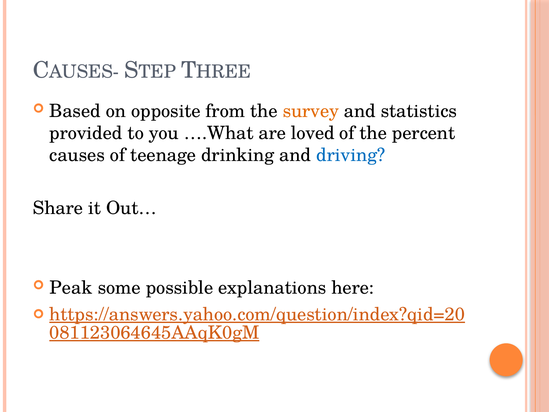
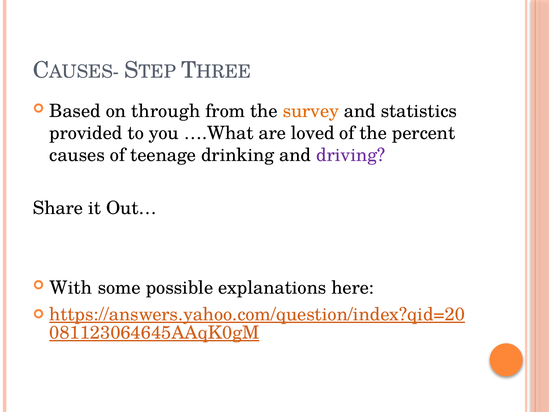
opposite: opposite -> through (166, 111)
driving colour: blue -> purple (351, 155)
Peak: Peak -> With (71, 288)
